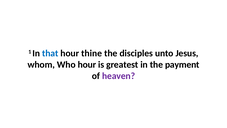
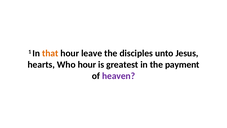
that colour: blue -> orange (50, 53)
thine: thine -> leave (92, 53)
whom: whom -> hearts (41, 64)
